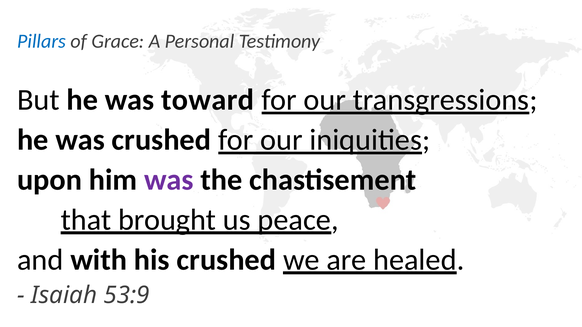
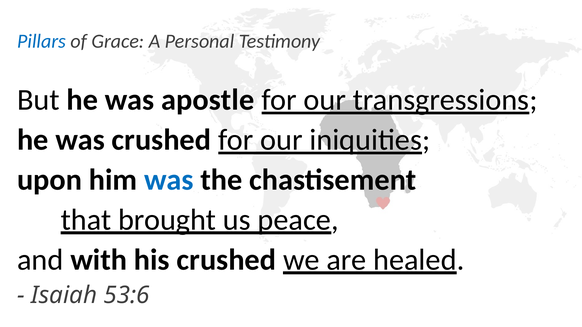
toward: toward -> apostle (208, 100)
was colour: purple -> blue (169, 180)
53:9: 53:9 -> 53:6 (126, 295)
